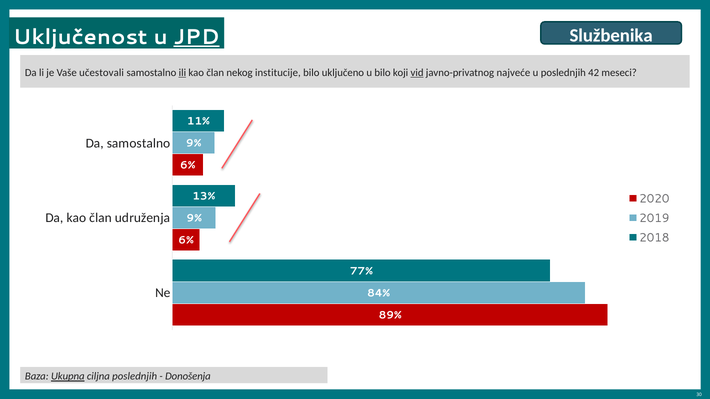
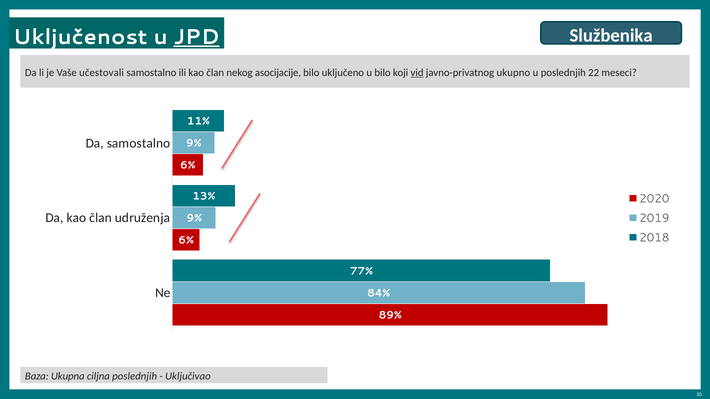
ili underline: present -> none (182, 73)
institucije: institucije -> asocijacije (278, 73)
najveće: najveće -> ukupno (513, 73)
42: 42 -> 22 (594, 73)
Ukupna underline: present -> none (68, 377)
Donošenja: Donošenja -> Uključivao (188, 377)
